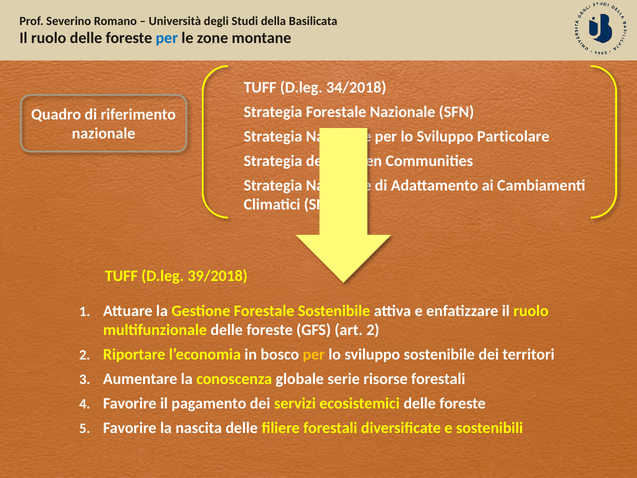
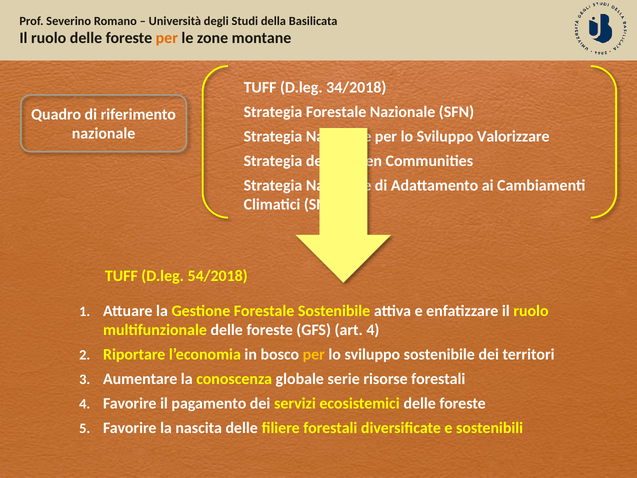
per colour: blue -> orange (167, 38)
Particolare: Particolare -> Valorizzare (513, 137)
39/2018: 39/2018 -> 54/2018 (218, 276)
art 2: 2 -> 4 (373, 330)
